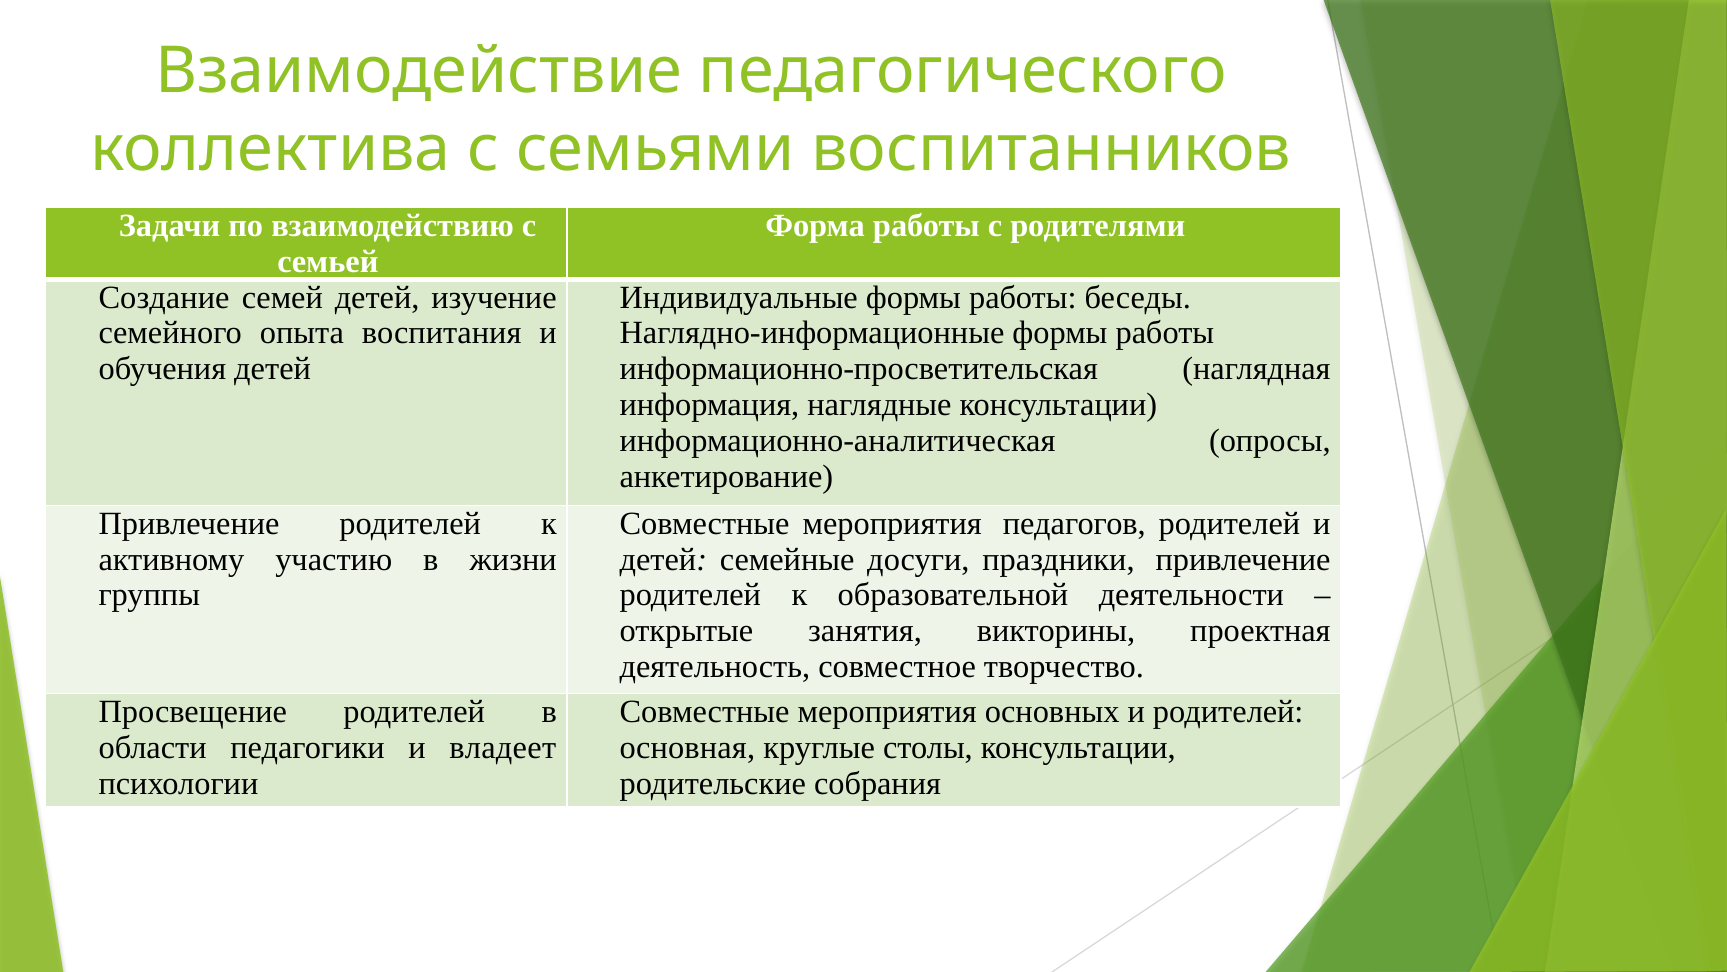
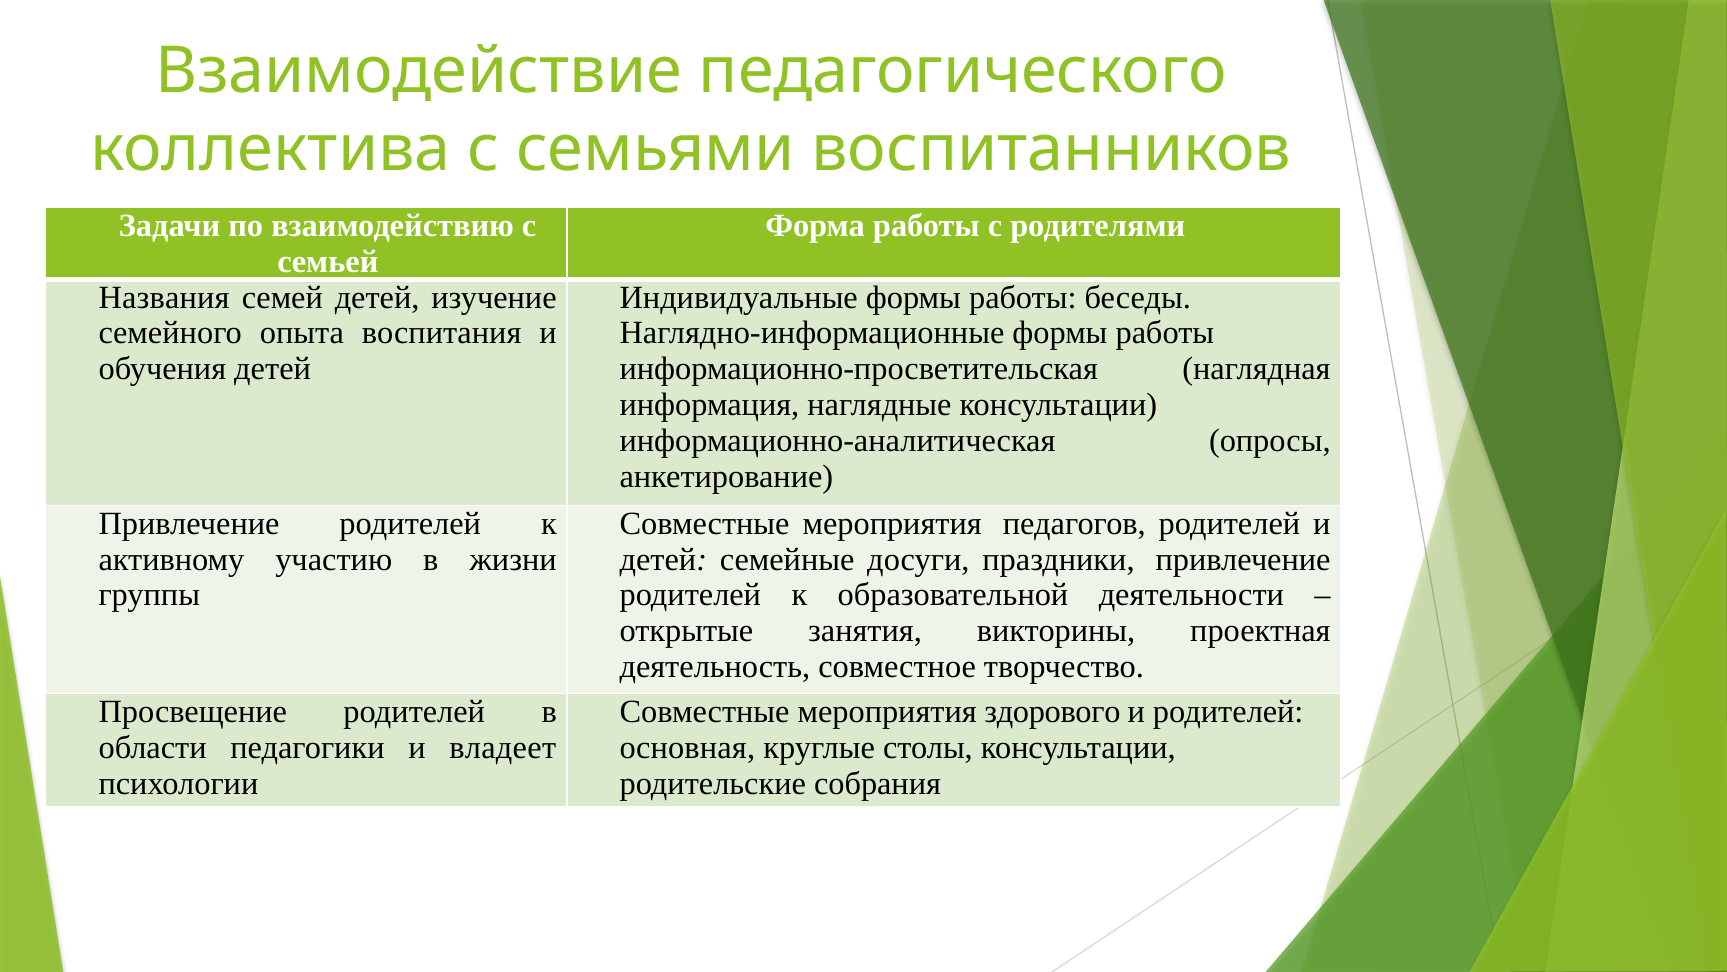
Создание: Создание -> Названия (164, 297)
основных: основных -> здорового (1052, 712)
